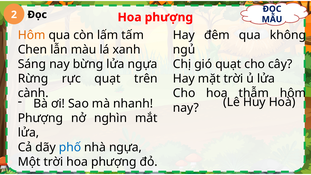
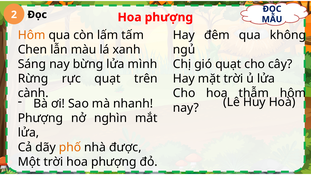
ngựa: ngựa -> mình (143, 64)
phố colour: blue -> orange (70, 147)
nhà ngựa: ngựa -> được (125, 147)
